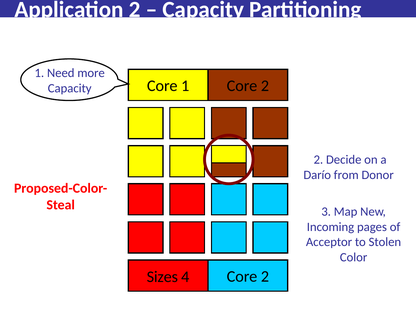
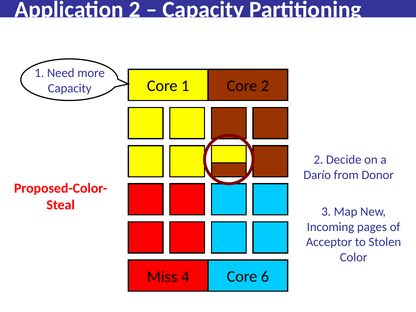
Sizes: Sizes -> Miss (162, 277)
4 Core 2: 2 -> 6 (265, 276)
